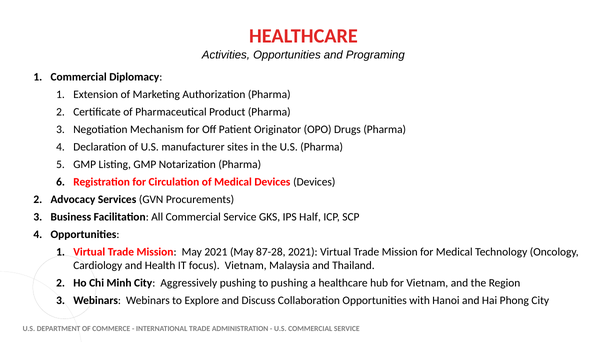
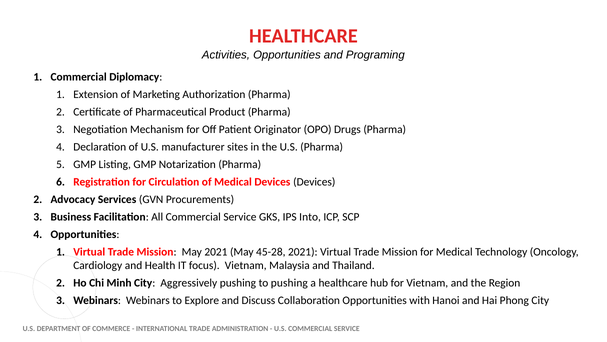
Half: Half -> Into (310, 216)
87-28: 87-28 -> 45-28 (271, 251)
